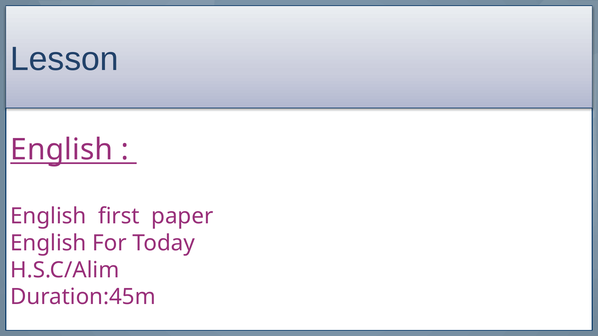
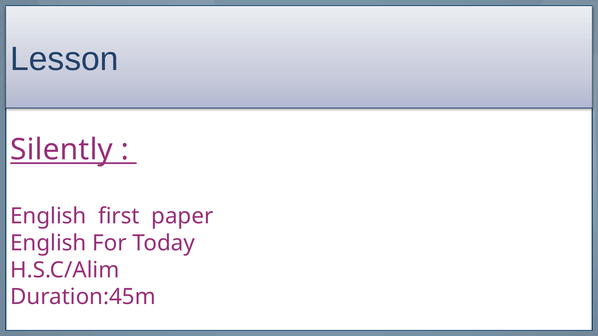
English: English -> Silently (62, 150)
